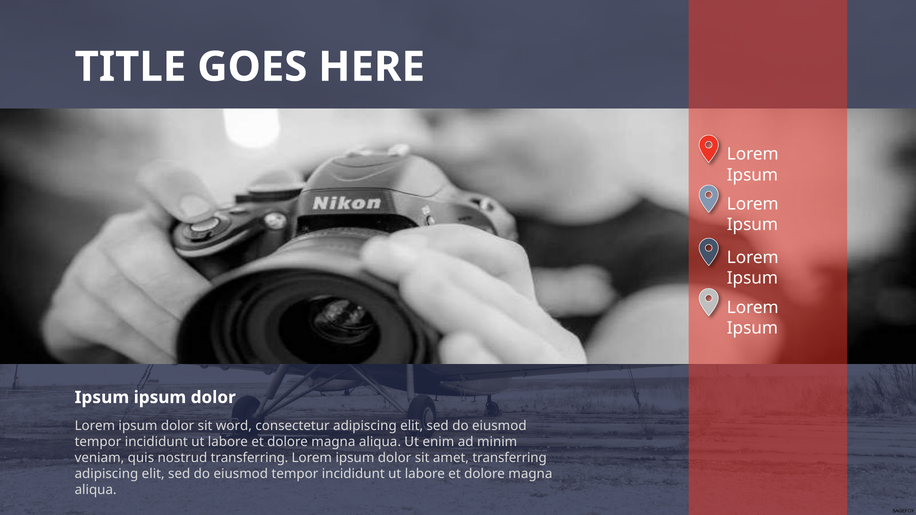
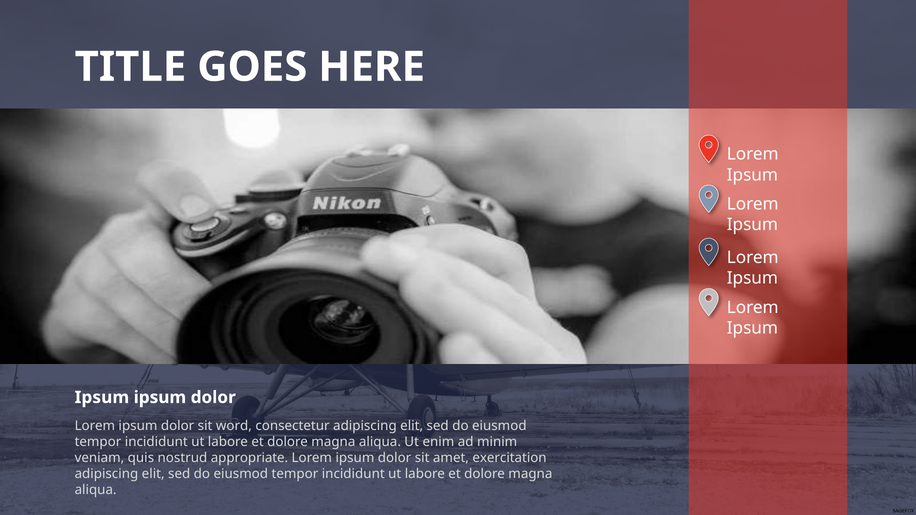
nostrud transferring: transferring -> appropriate (249, 458)
amet transferring: transferring -> exercitation (510, 458)
